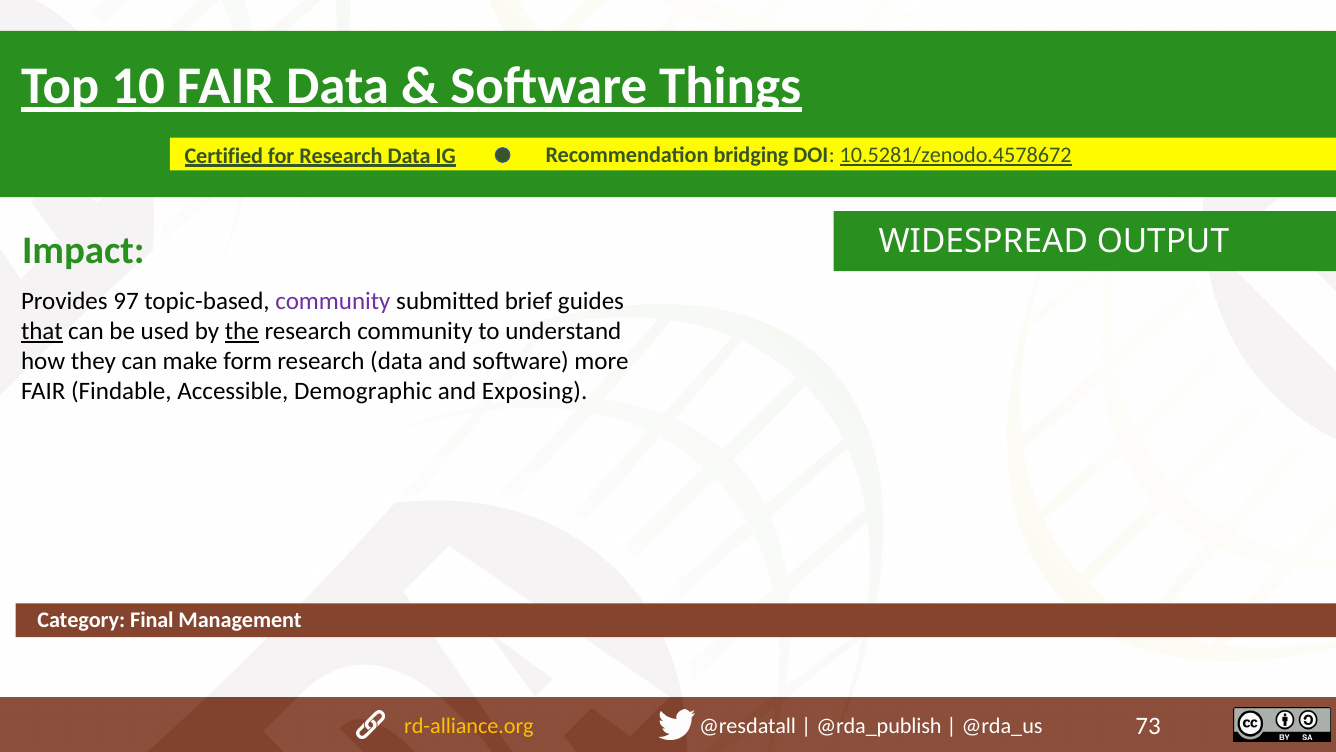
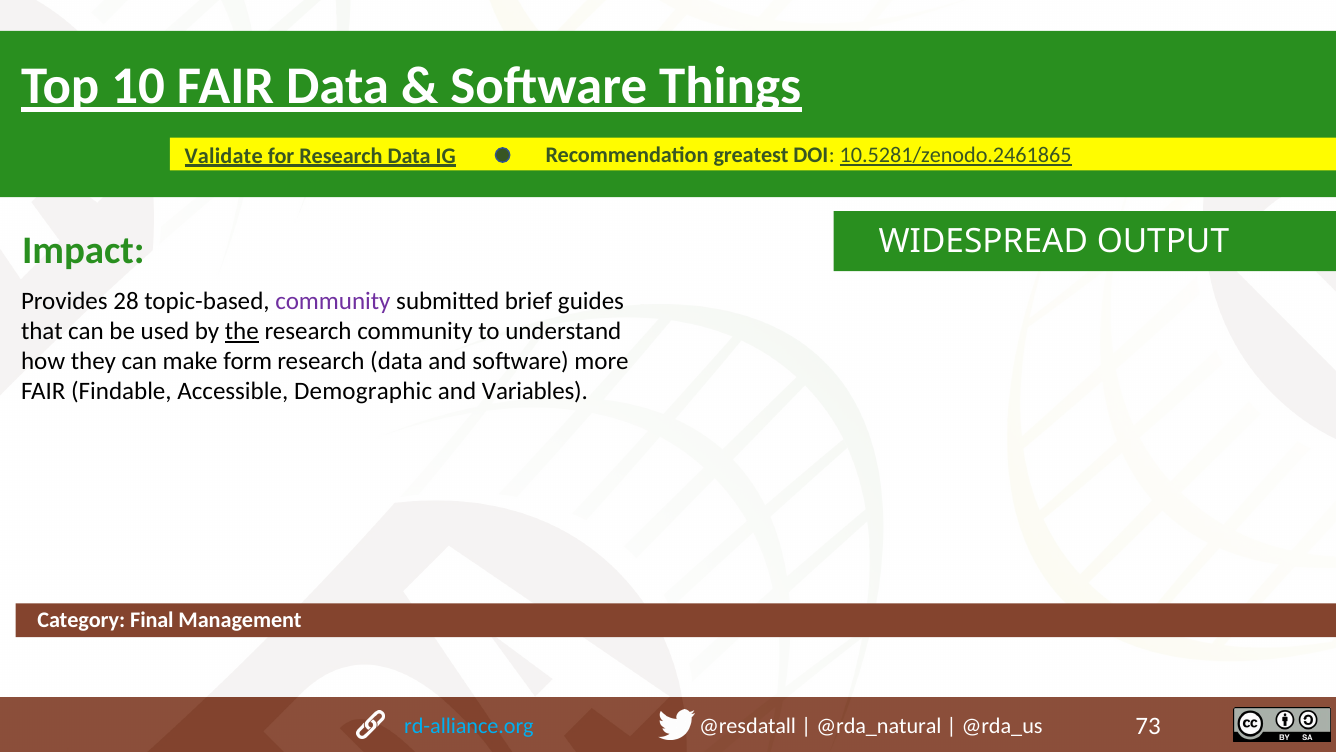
Certified: Certified -> Validate (224, 156)
bridging: bridging -> greatest (751, 155)
10.5281/zenodo.4578672: 10.5281/zenodo.4578672 -> 10.5281/zenodo.2461865 (956, 155)
97: 97 -> 28 (126, 301)
that underline: present -> none (42, 331)
Exposing: Exposing -> Variables (535, 391)
rd-alliance.org colour: yellow -> light blue (469, 725)
@rda_publish: @rda_publish -> @rda_natural (879, 725)
